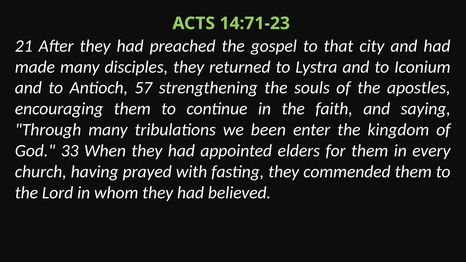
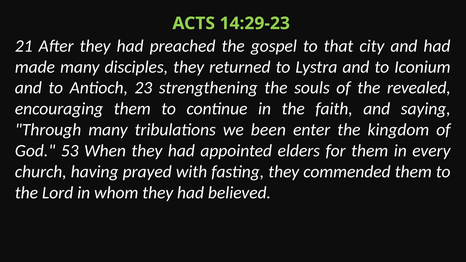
14:71-23: 14:71-23 -> 14:29-23 (255, 23)
57: 57 -> 23 (143, 88)
apostles: apostles -> revealed (419, 88)
33: 33 -> 53 (70, 151)
